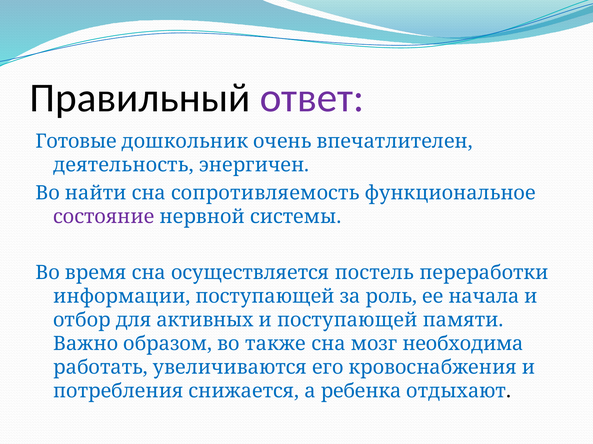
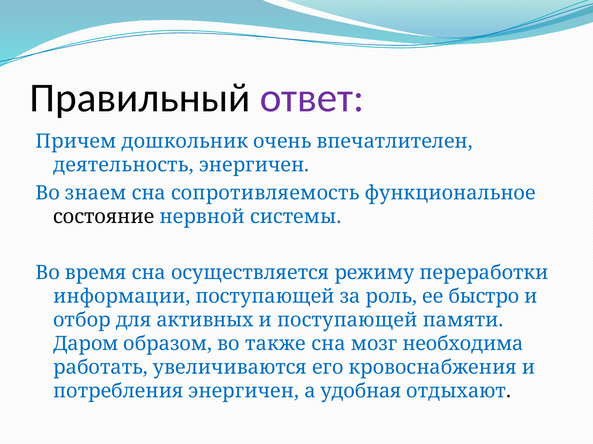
Готовые: Готовые -> Причем (76, 142)
найти: найти -> знаем (96, 193)
состояние colour: purple -> black (104, 217)
постель: постель -> режиму (374, 273)
начала: начала -> быстро (484, 297)
Важно: Важно -> Даром (86, 344)
потребления снижается: снижается -> энергичен (244, 392)
ребенка: ребенка -> удобная (361, 392)
